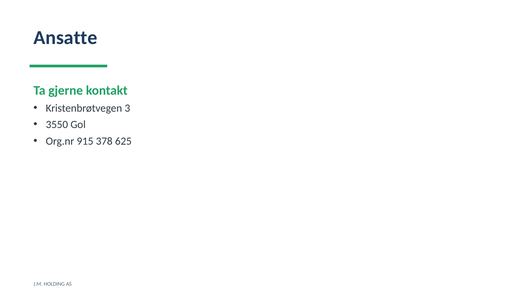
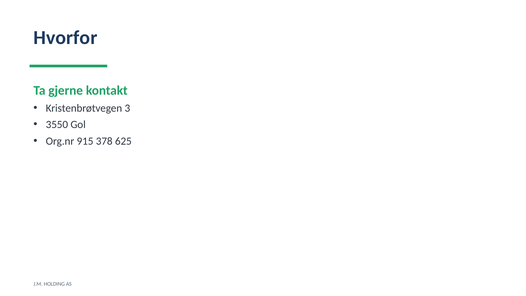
Ansatte: Ansatte -> Hvorfor (65, 38)
